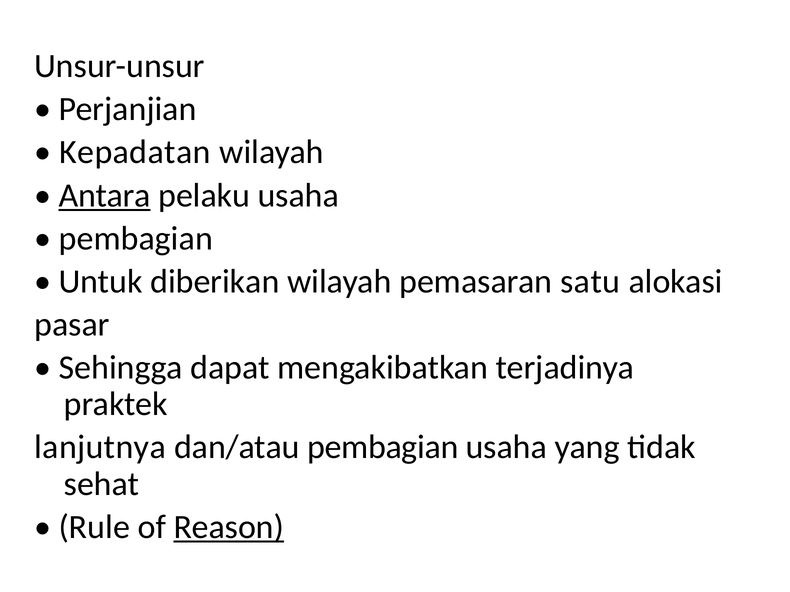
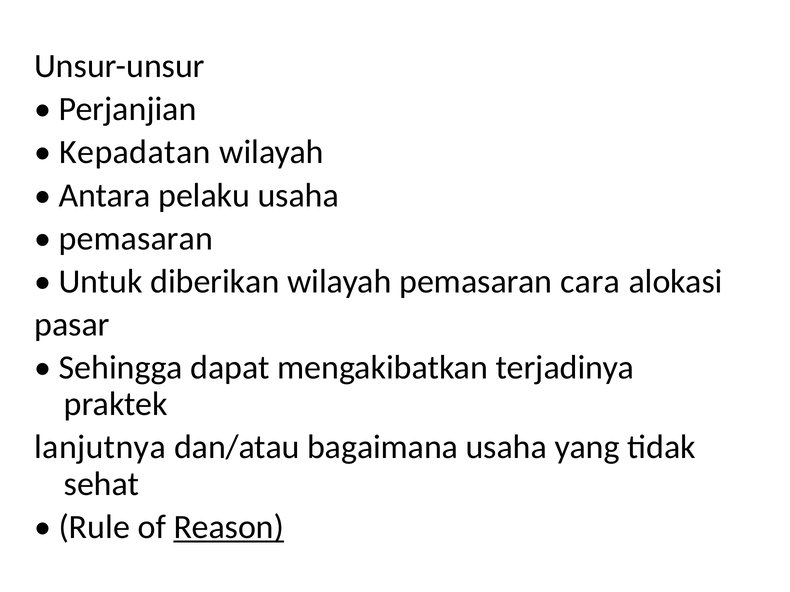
Antara underline: present -> none (105, 195)
pembagian: pembagian -> pemasaran (136, 239)
satu: satu -> cara (590, 282)
dan/atau pembagian: pembagian -> bagaimana (383, 448)
